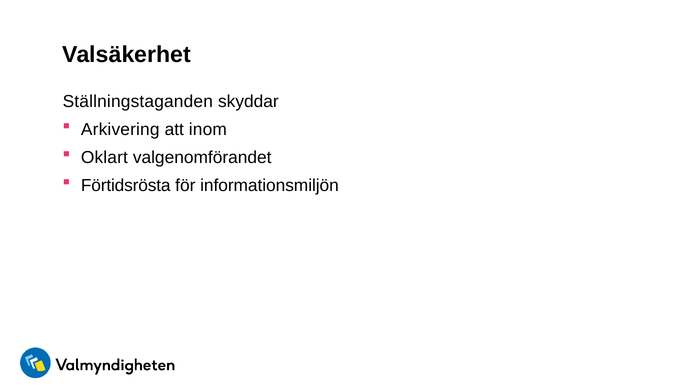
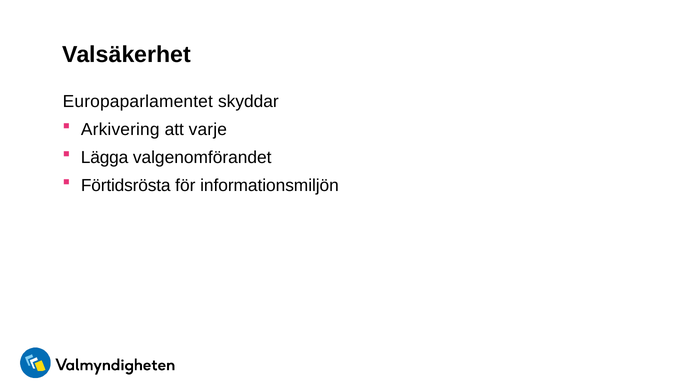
Ställningstaganden: Ställningstaganden -> Europaparlamentet (138, 101)
inom: inom -> varje (208, 129)
Oklart: Oklart -> Lägga (105, 157)
